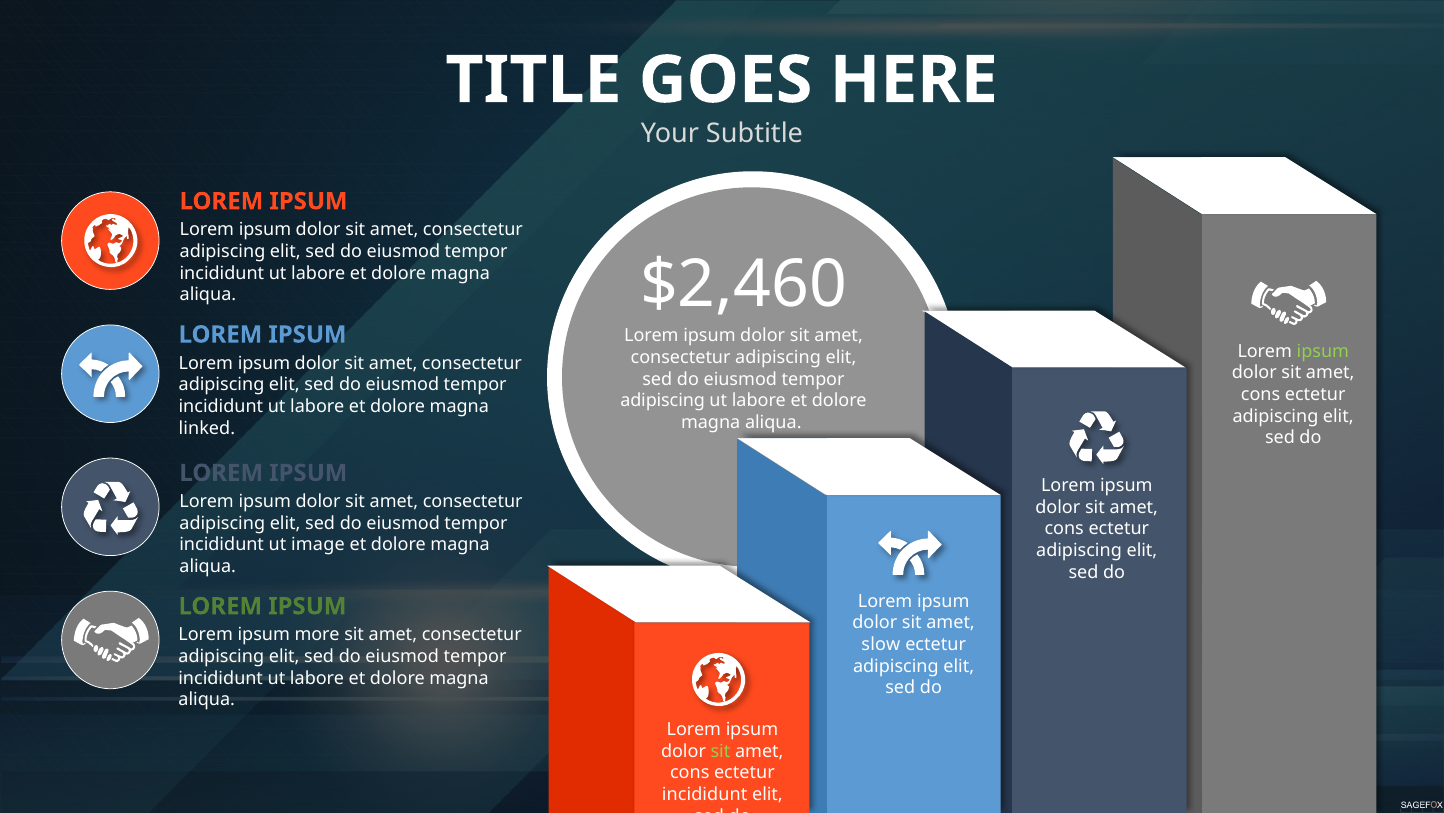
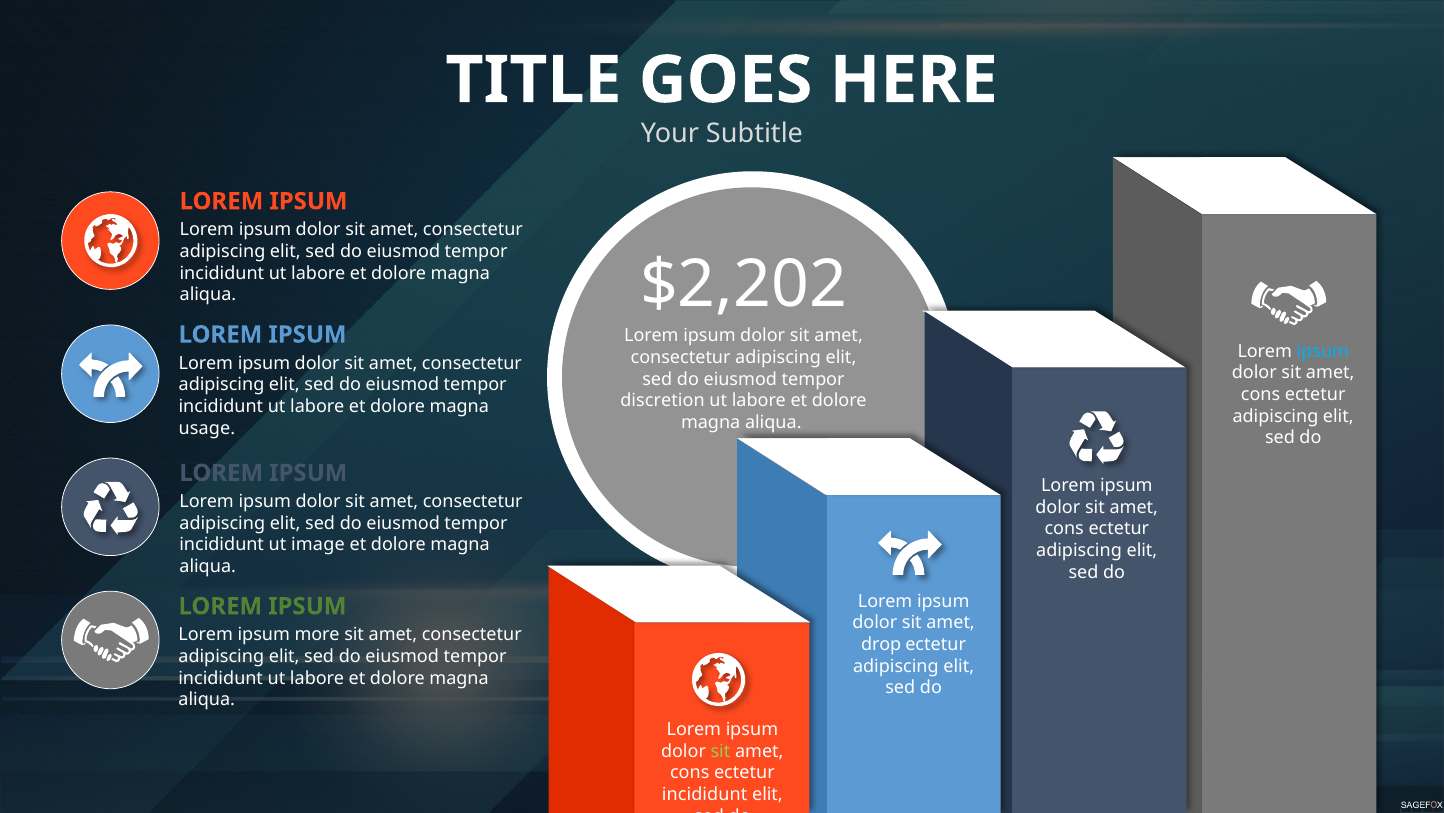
$2,460: $2,460 -> $2,202 (744, 285)
ipsum colour: light green -> light blue (1323, 351)
adipiscing: adipiscing -> discretion (662, 401)
linked: linked -> usage (207, 428)
slow: slow -> drop (881, 644)
